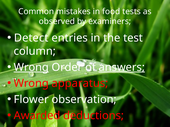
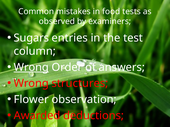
Detect: Detect -> Sugars (31, 38)
answers underline: present -> none (122, 68)
apparatus: apparatus -> structures (80, 84)
